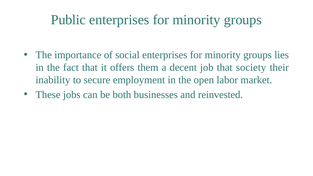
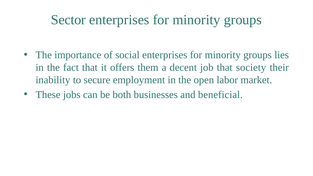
Public: Public -> Sector (68, 20)
reinvested: reinvested -> beneficial (220, 95)
